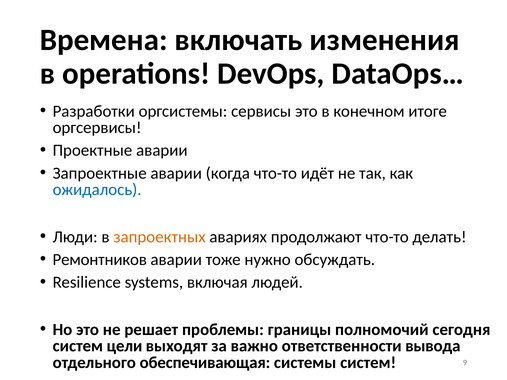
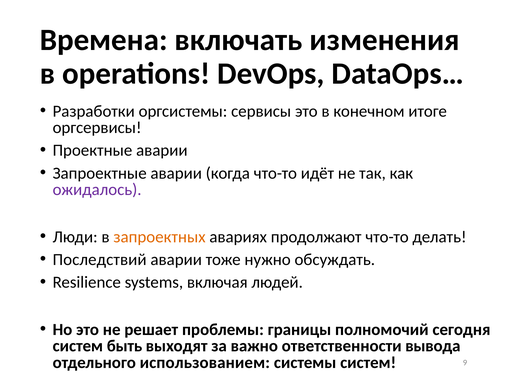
ожидалось colour: blue -> purple (97, 190)
Ремонтников: Ремонтников -> Последствий (100, 260)
цели: цели -> быть (124, 346)
обеспечивающая: обеспечивающая -> использованием (205, 363)
